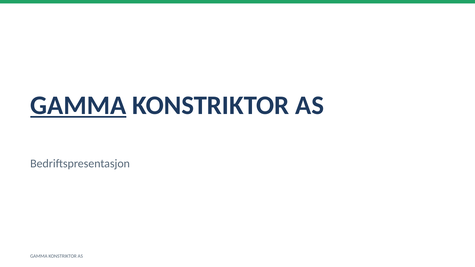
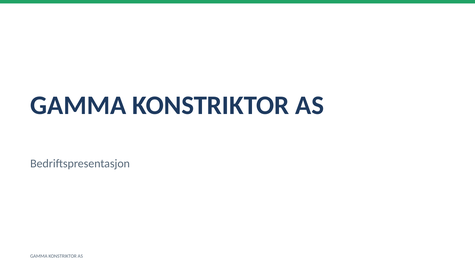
GAMMA underline: present -> none (78, 105)
